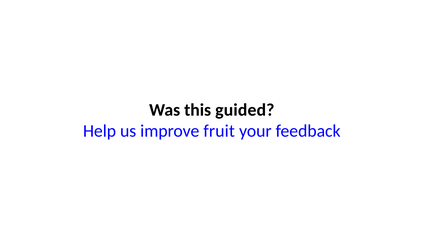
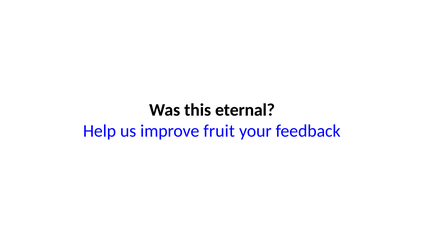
guided: guided -> eternal (245, 110)
